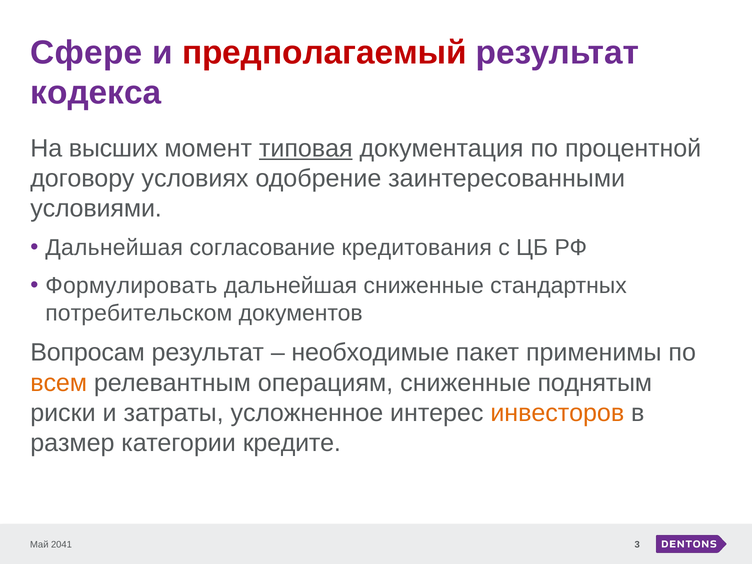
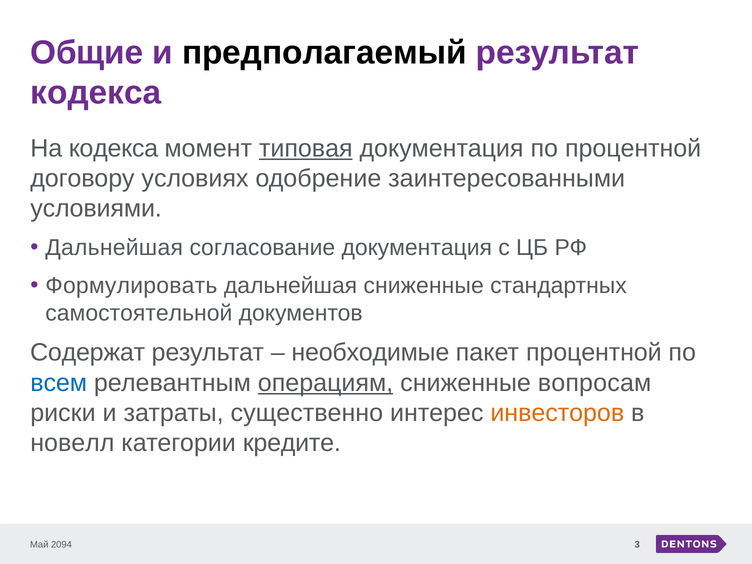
Сфере: Сфере -> Общие (87, 52)
предполагаемый colour: red -> black (324, 52)
На высших: высших -> кодекса (113, 148)
согласование кредитования: кредитования -> документация (417, 248)
потребительском: потребительском -> самостоятельной (139, 313)
Вопросам: Вопросам -> Содержат (88, 353)
пакет применимы: применимы -> процентной (594, 353)
всем colour: orange -> blue (59, 383)
операциям underline: none -> present (326, 383)
поднятым: поднятым -> вопросам (595, 383)
усложненное: усложненное -> существенно (307, 413)
размер: размер -> новелл (72, 443)
2041: 2041 -> 2094 (61, 545)
